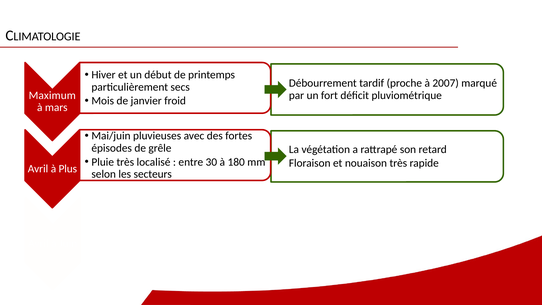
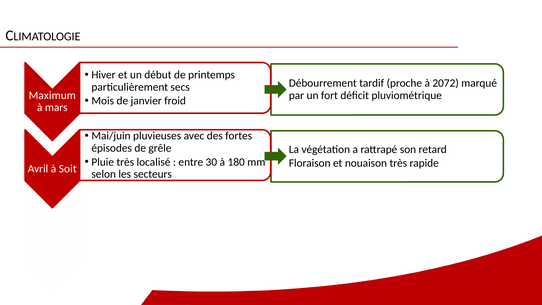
2007: 2007 -> 2072 (446, 83)
Plus: Plus -> Soit (68, 169)
